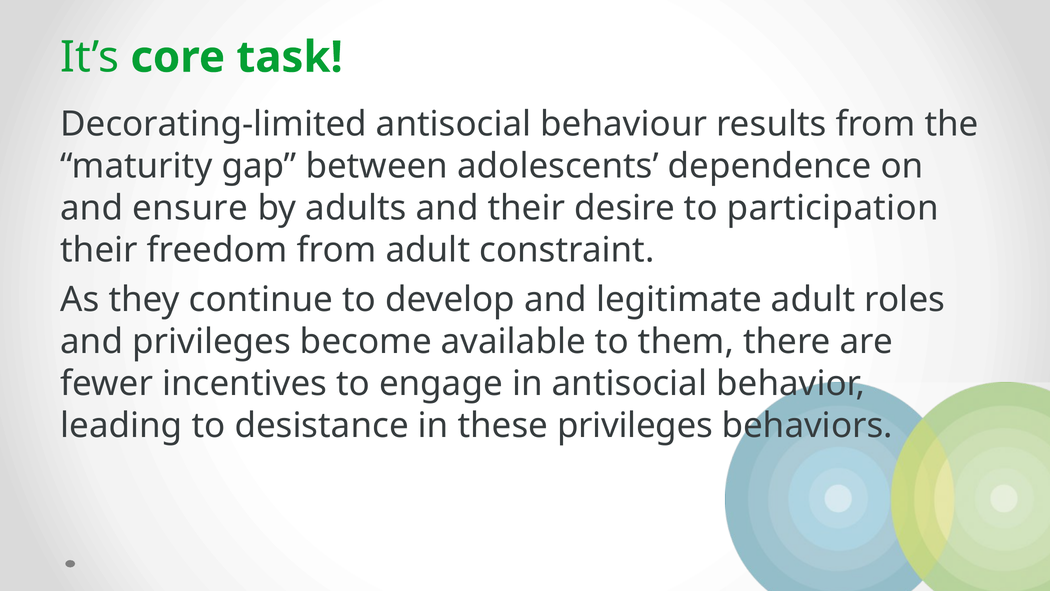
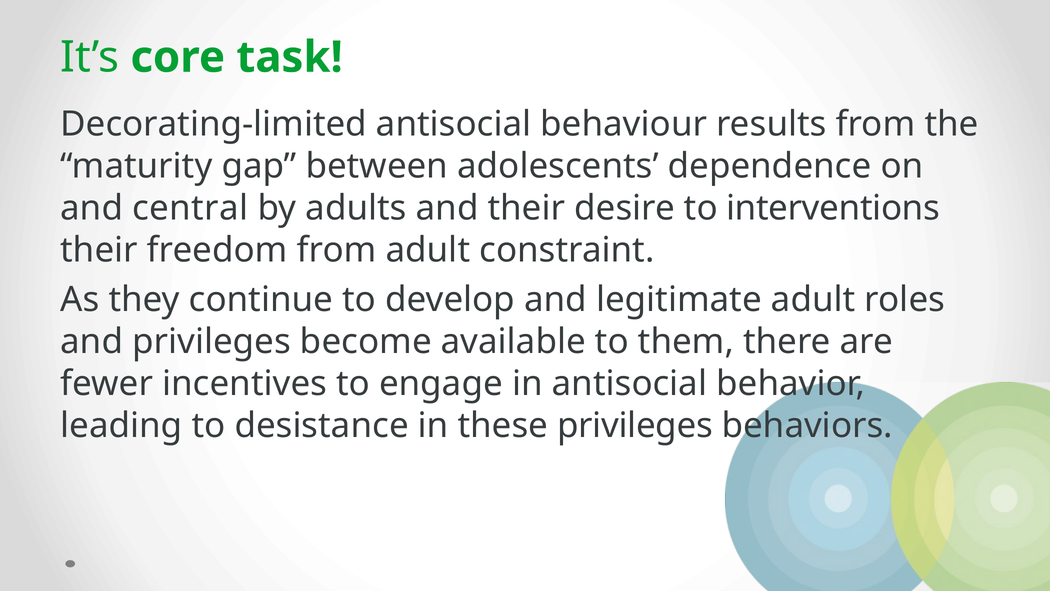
ensure: ensure -> central (190, 208)
participation: participation -> interventions (833, 208)
